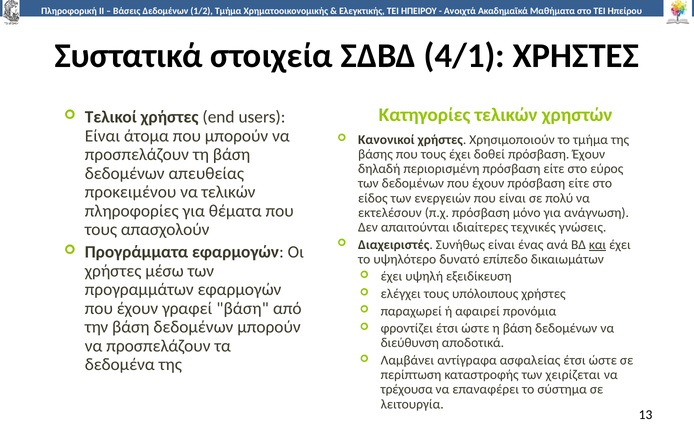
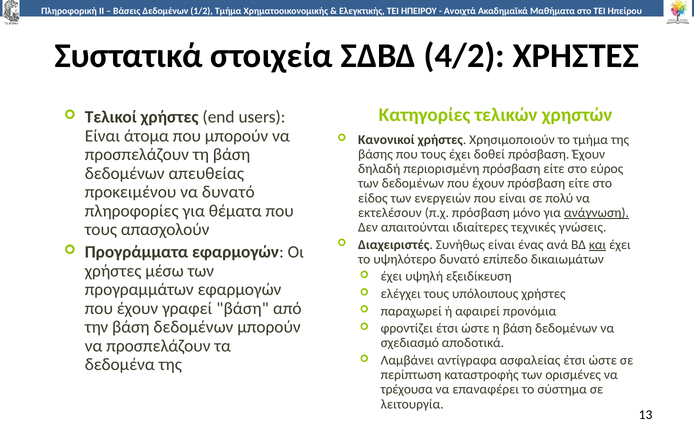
4/1: 4/1 -> 4/2 (464, 56)
να τελικών: τελικών -> δυνατό (228, 192)
ανάγνωση underline: none -> present (597, 213)
διεύθυνση: διεύθυνση -> σχεδιασμό (410, 343)
χειρίζεται: χειρίζεται -> ορισμένες (573, 375)
